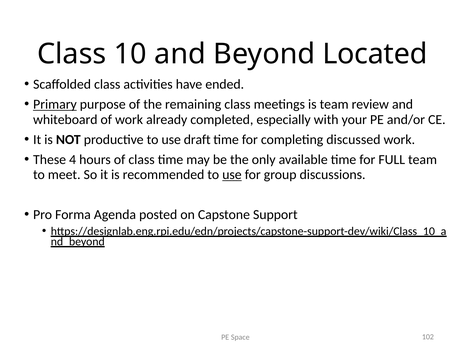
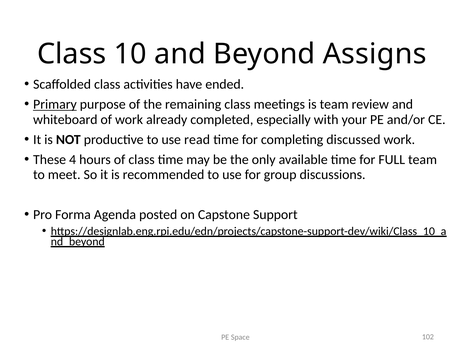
Located: Located -> Assigns (375, 54)
draft: draft -> read (197, 140)
use underline: present -> none (232, 175)
